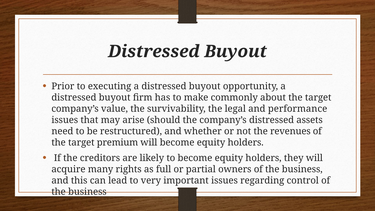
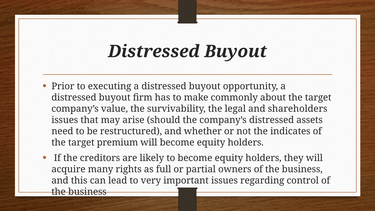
performance: performance -> shareholders (298, 109)
revenues: revenues -> indicates (290, 131)
